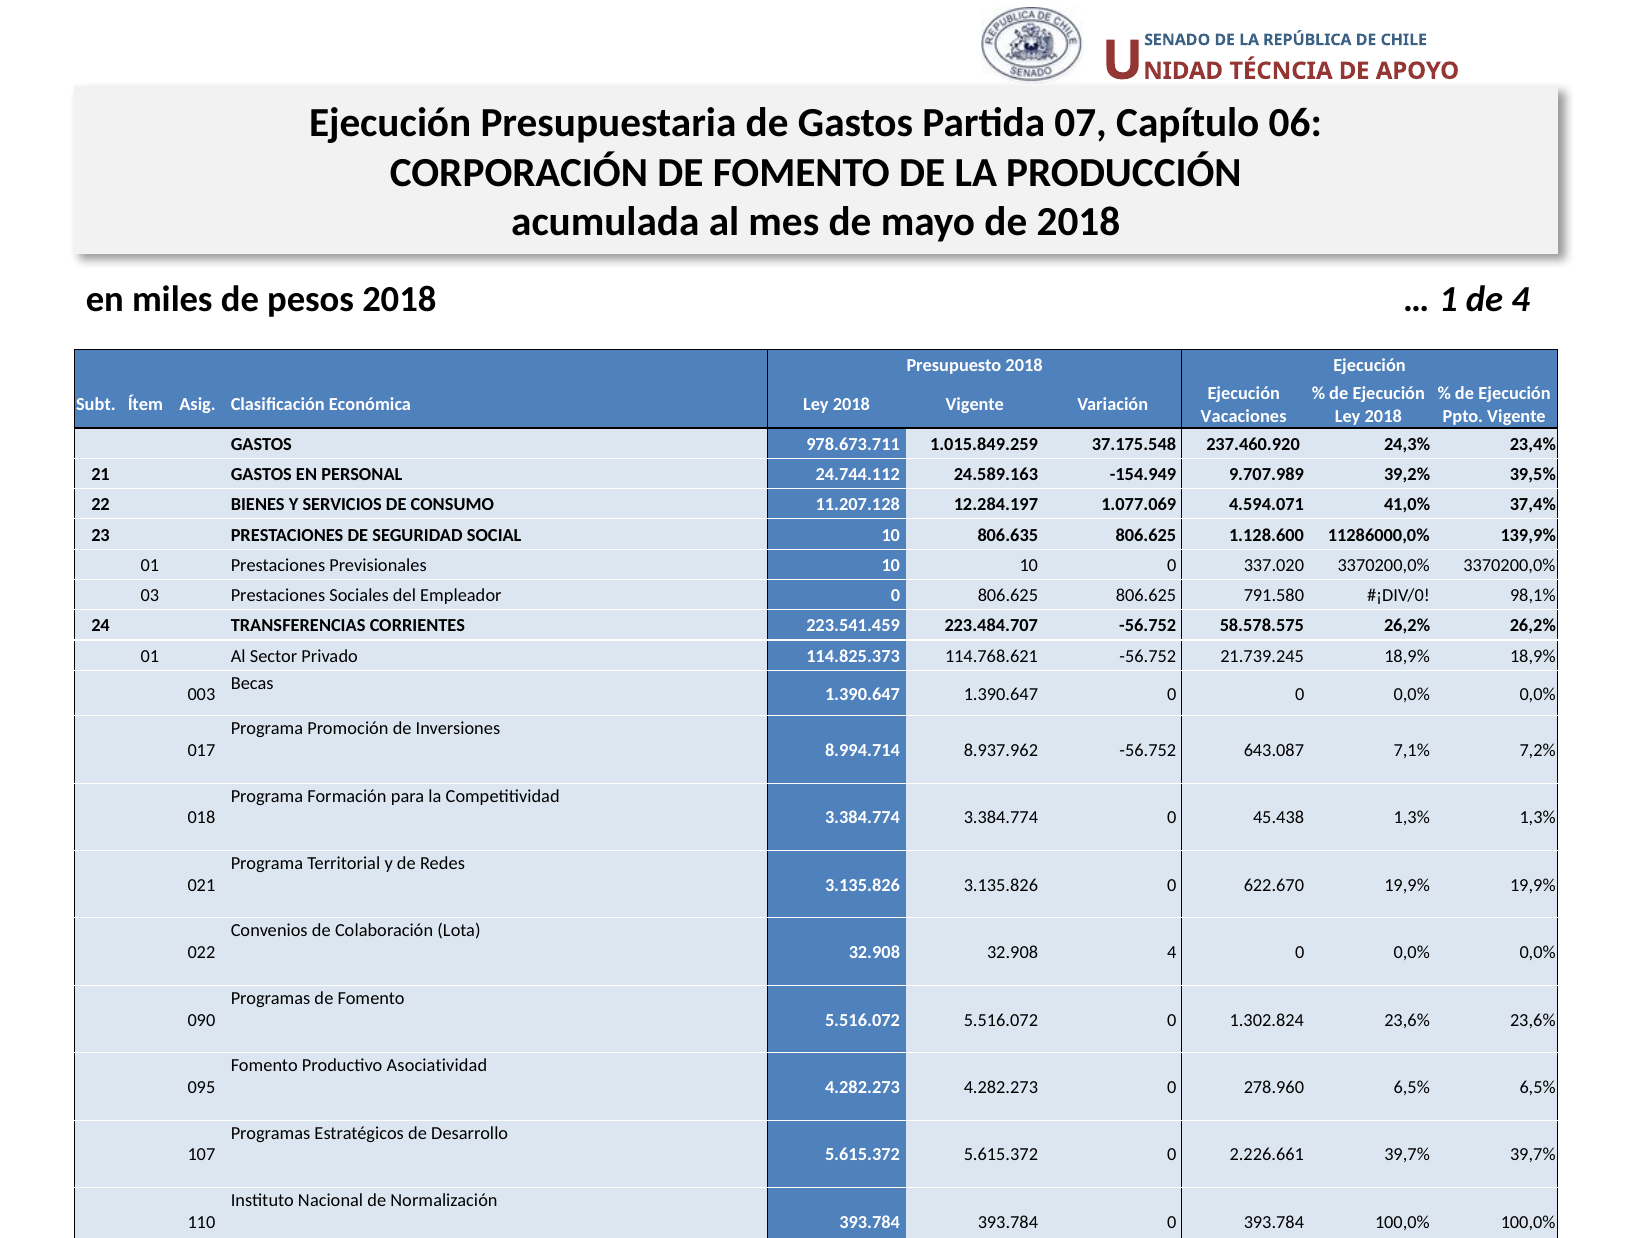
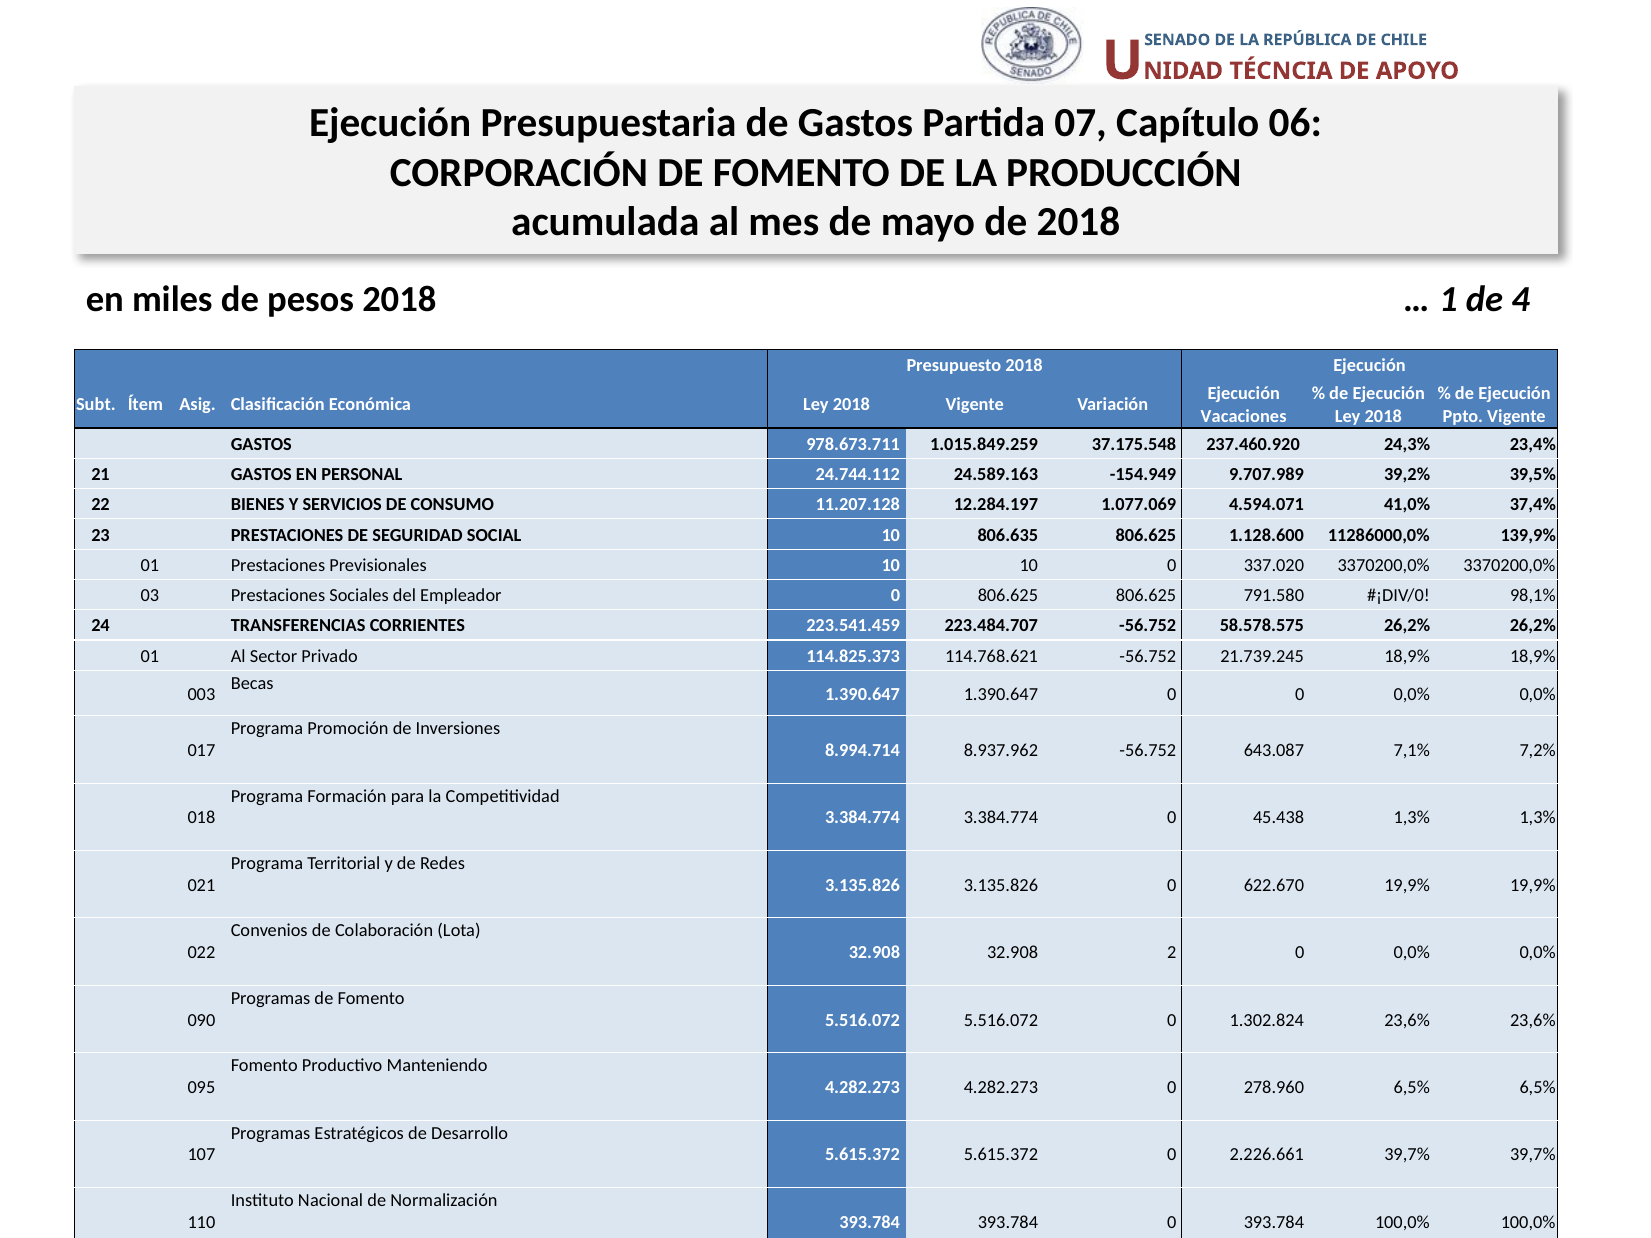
32.908 4: 4 -> 2 (1172, 953)
Asociatividad: Asociatividad -> Manteniendo (437, 1066)
